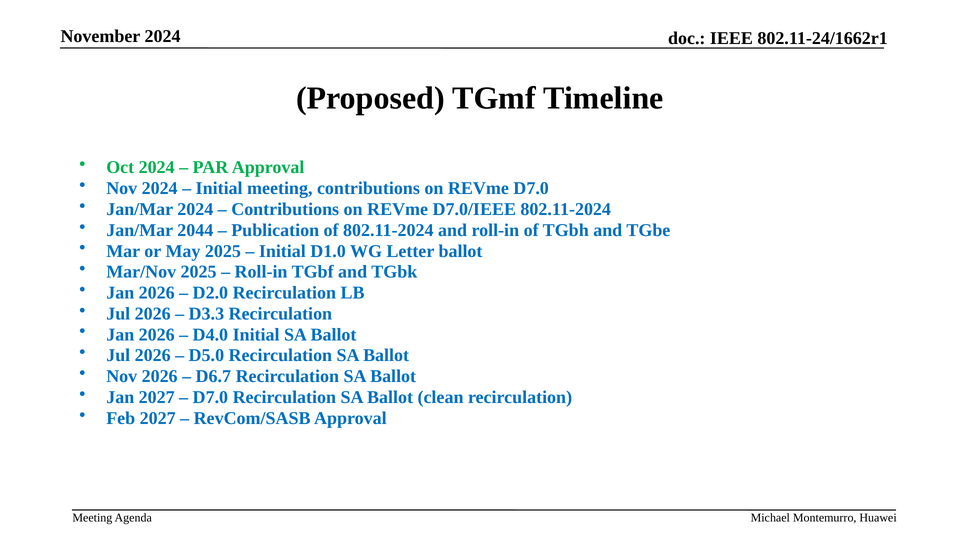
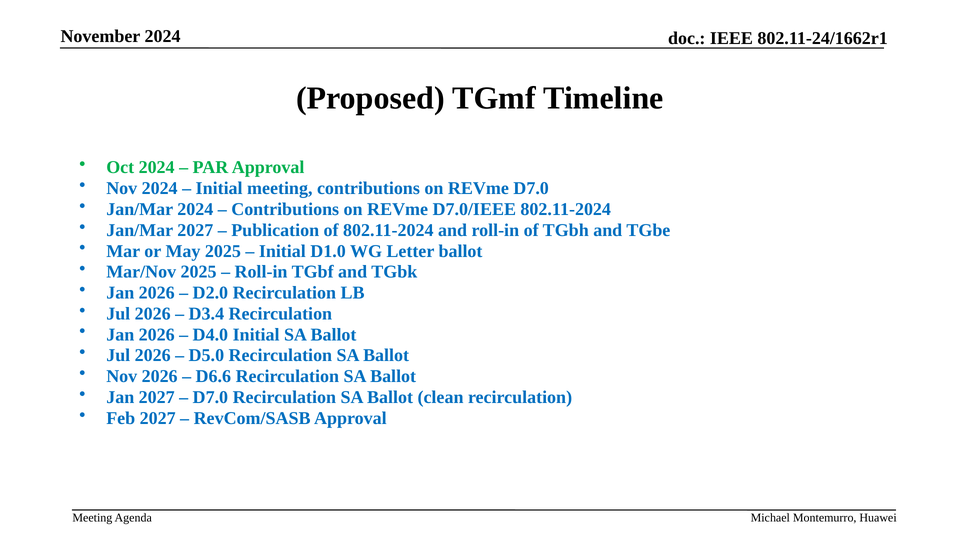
Jan/Mar 2044: 2044 -> 2027 (195, 230)
D3.3: D3.3 -> D3.4 (206, 314)
D6.7: D6.7 -> D6.6 (213, 376)
